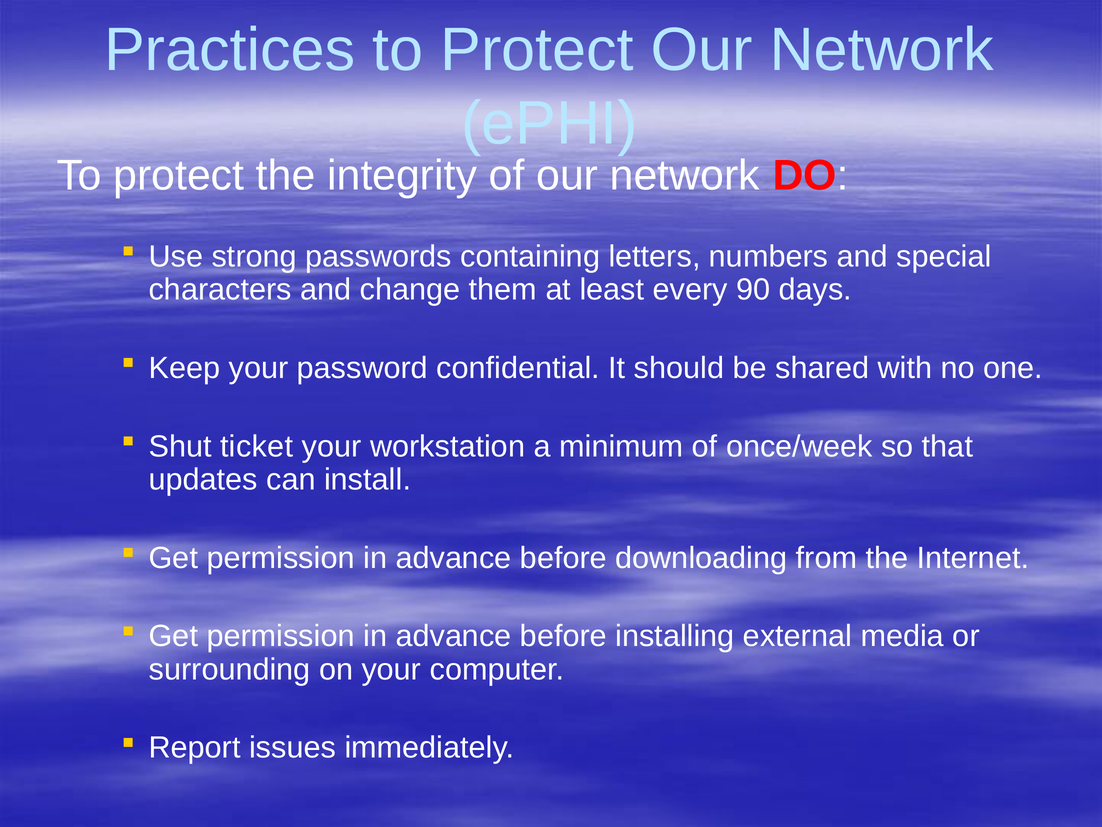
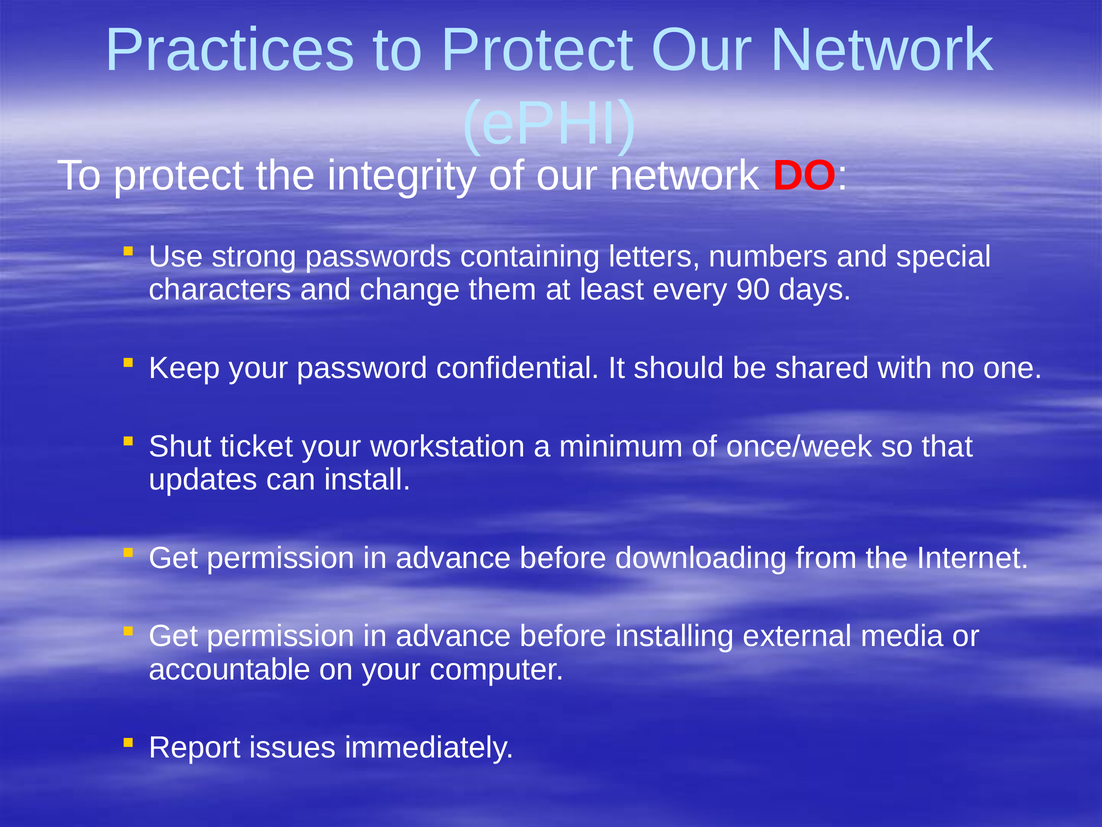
surrounding: surrounding -> accountable (230, 669)
